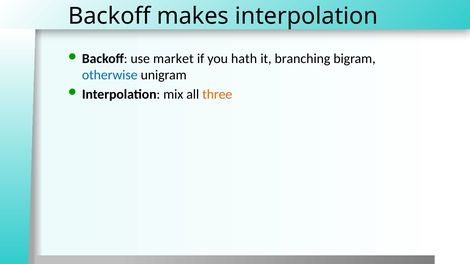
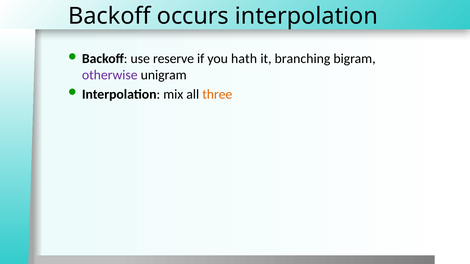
makes: makes -> occurs (193, 16)
market: market -> reserve (174, 59)
otherwise colour: blue -> purple (110, 75)
